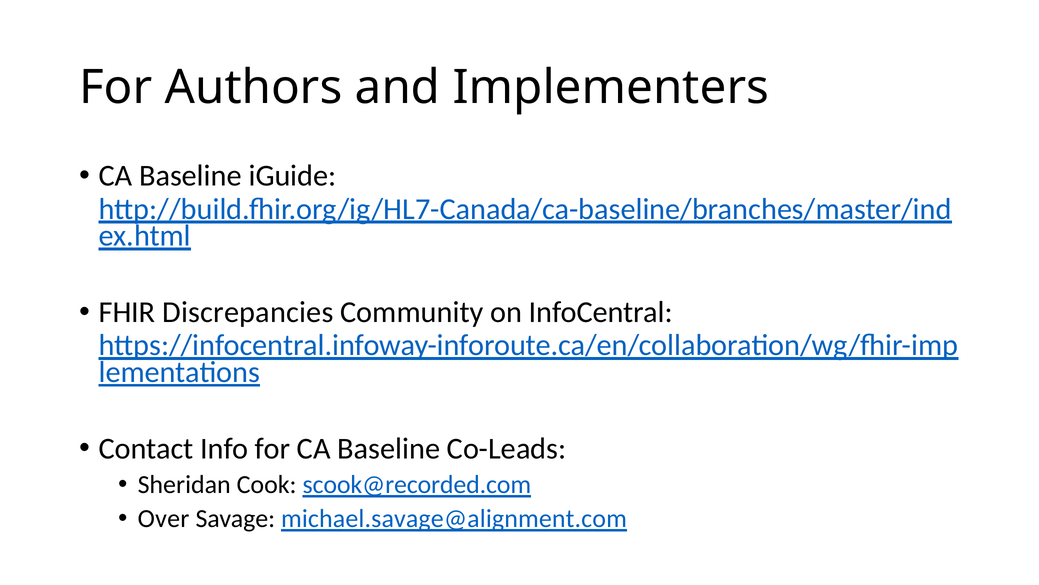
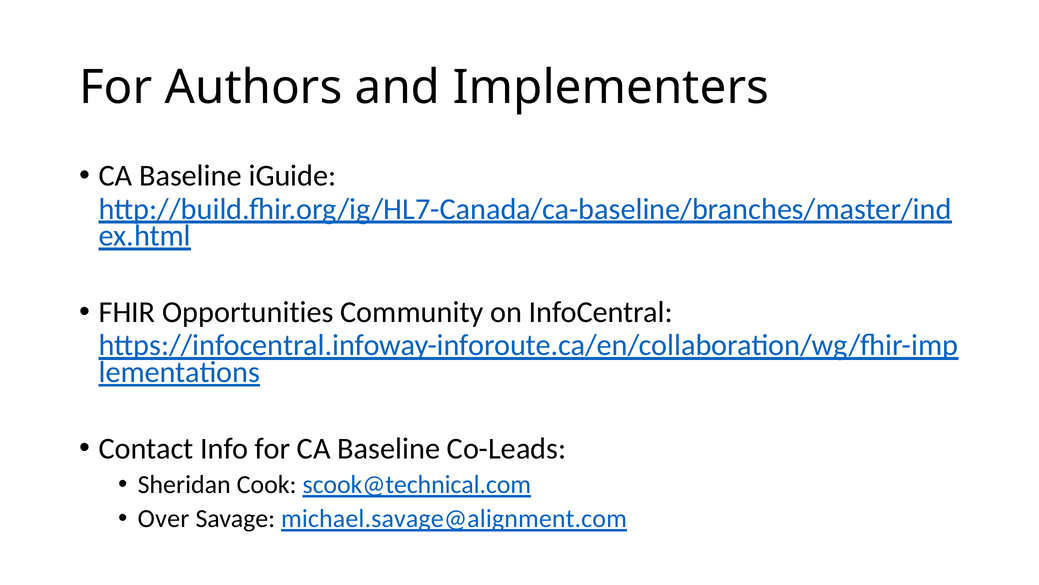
Discrepancies: Discrepancies -> Opportunities (248, 312)
scook@recorded.com: scook@recorded.com -> scook@technical.com (417, 484)
